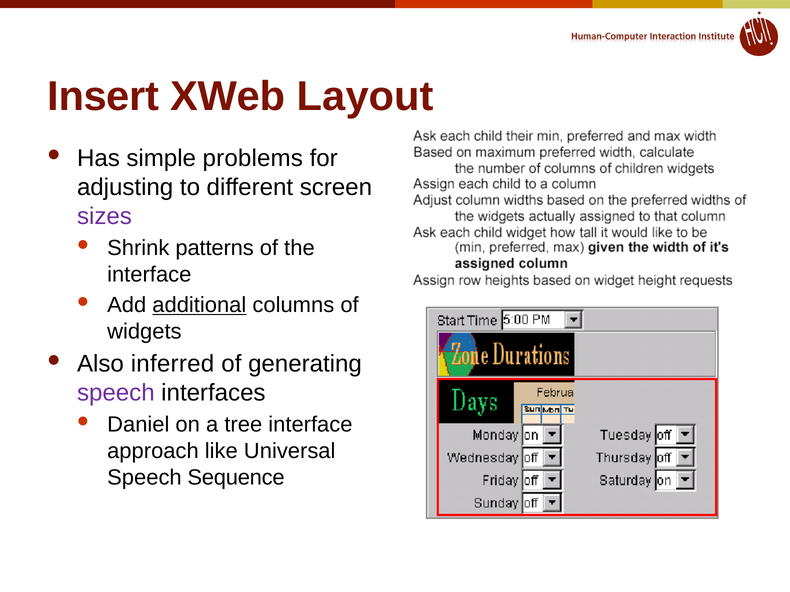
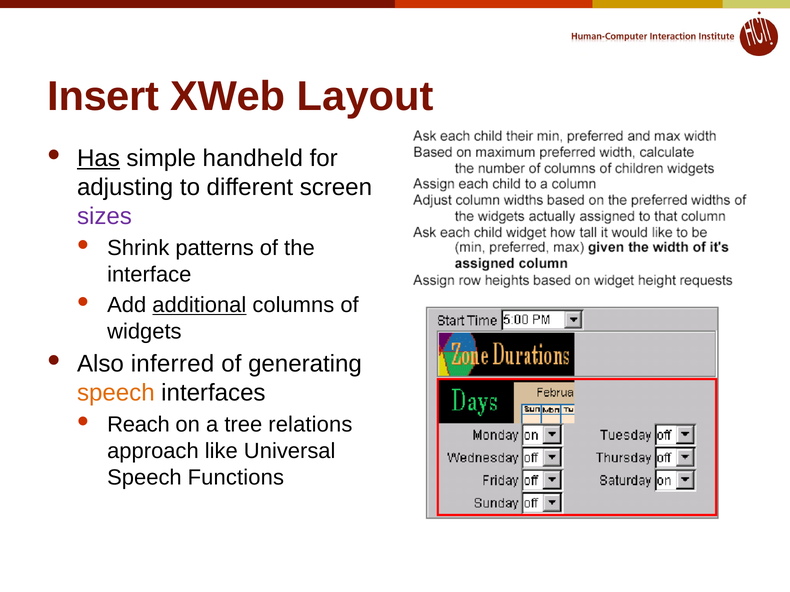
Has underline: none -> present (98, 158)
problems: problems -> handheld (253, 158)
speech colour: purple -> orange (116, 393)
Daniel: Daniel -> Reach (138, 425)
tree interface: interface -> relations (310, 425)
Sequence: Sequence -> Functions (236, 478)
